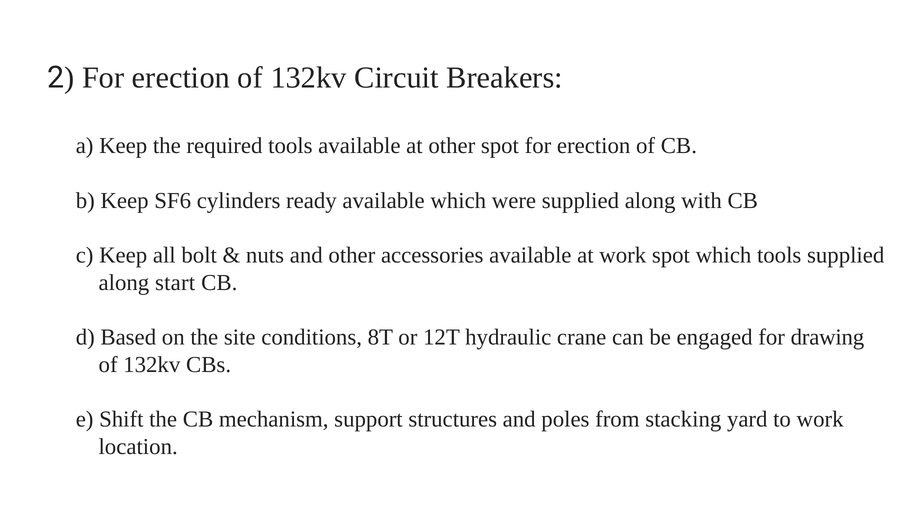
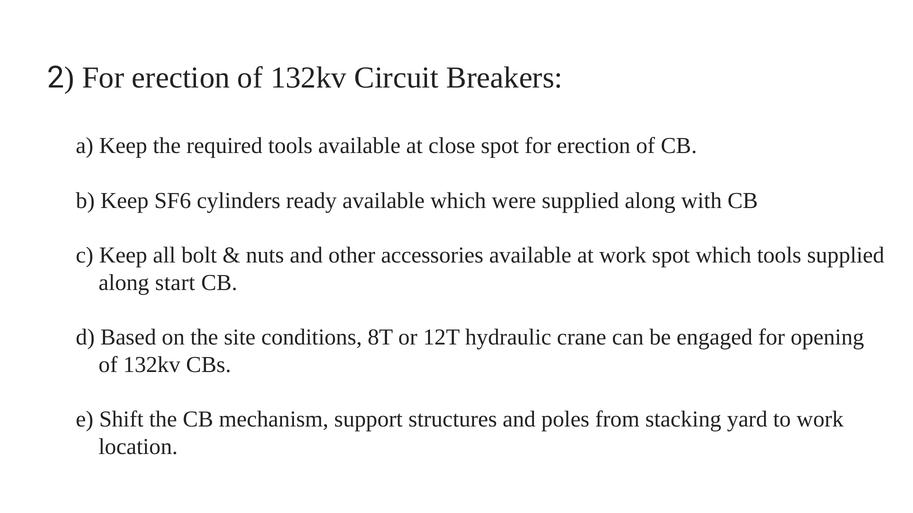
at other: other -> close (452, 146)
drawing: drawing -> opening (827, 338)
